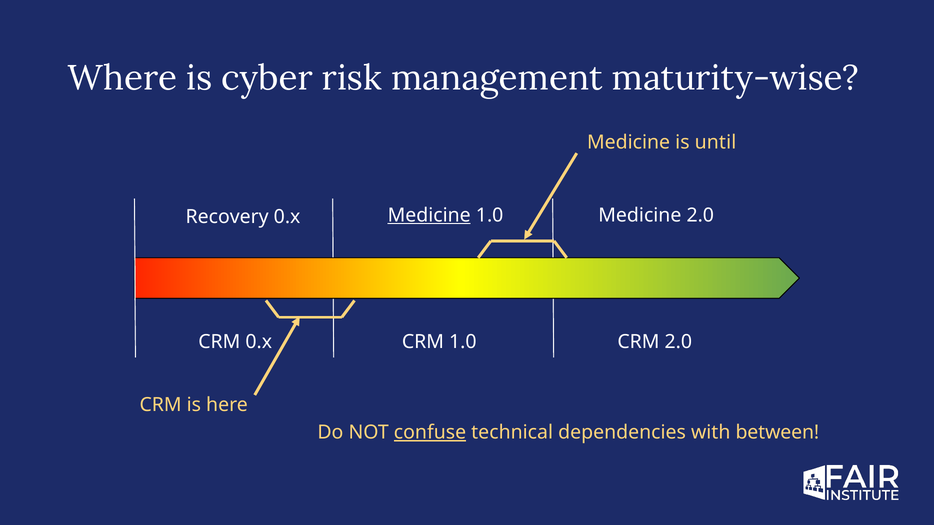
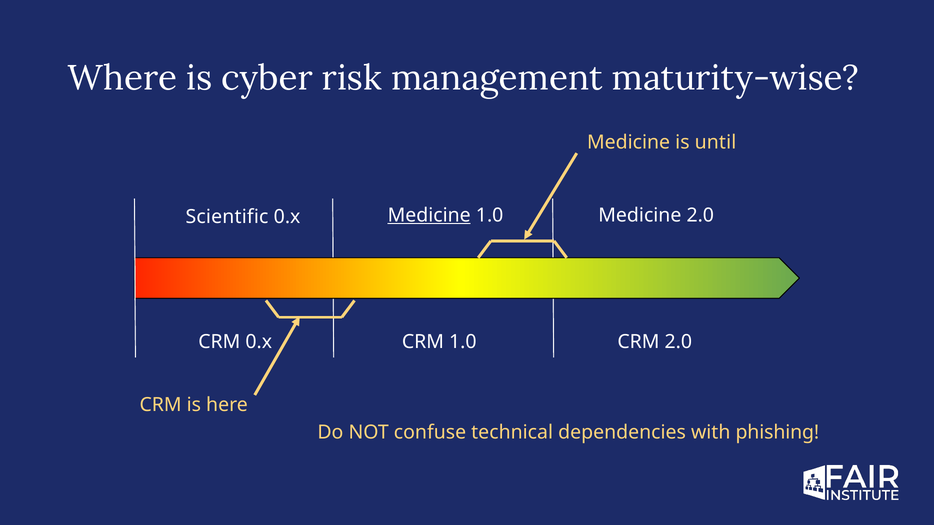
Recovery: Recovery -> Scientific (227, 217)
confuse underline: present -> none (430, 433)
between: between -> phishing (777, 433)
